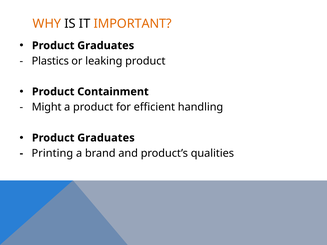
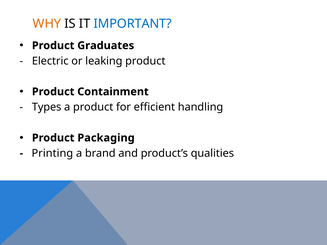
IMPORTANT colour: orange -> blue (133, 24)
Plastics: Plastics -> Electric (50, 61)
Might: Might -> Types (47, 107)
Graduates: Graduates -> Packaging (106, 138)
